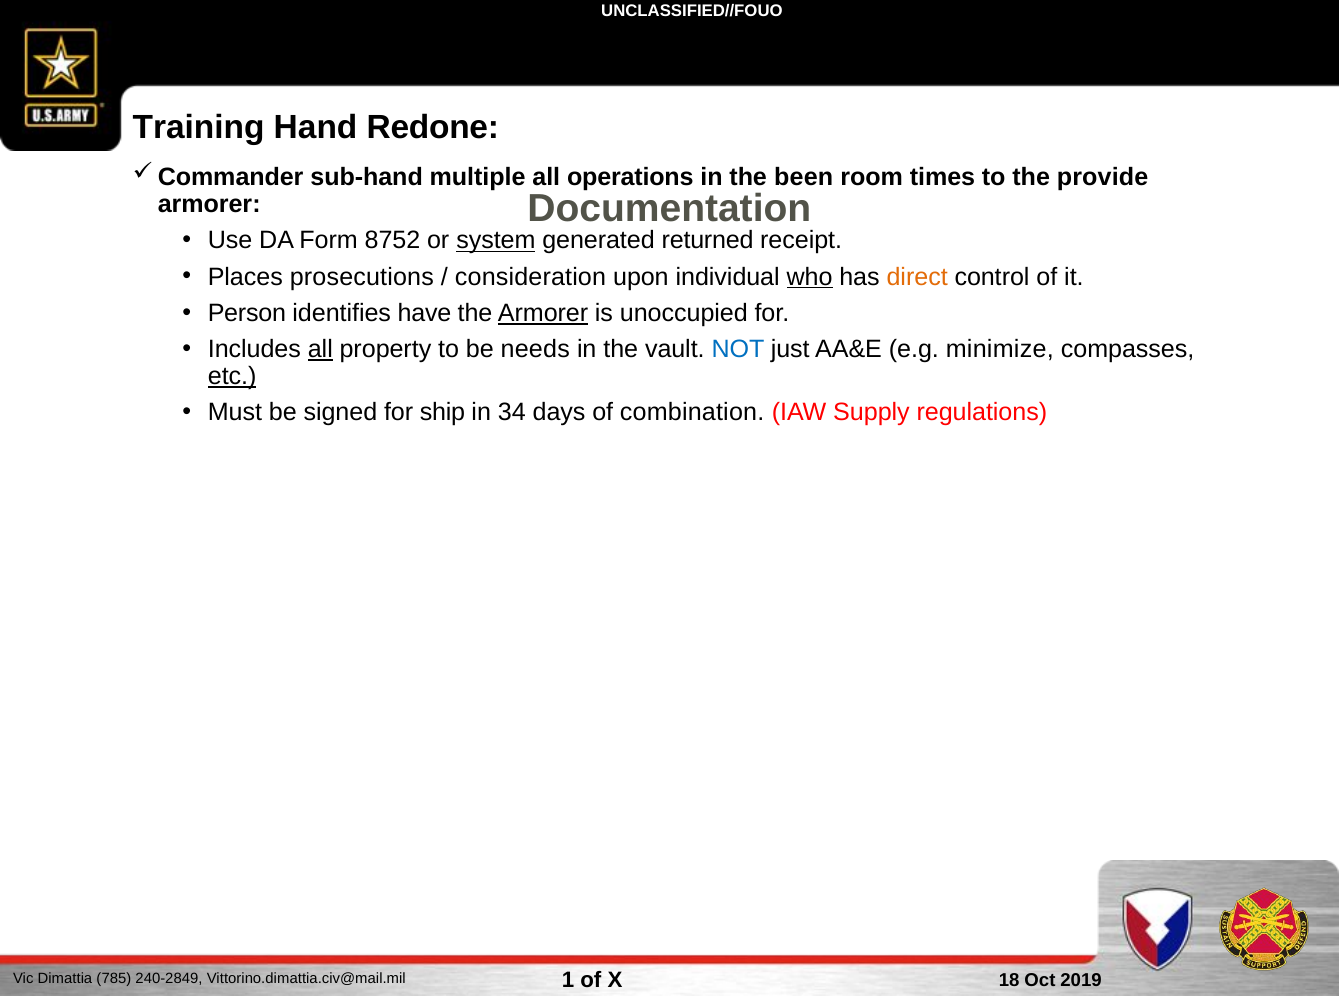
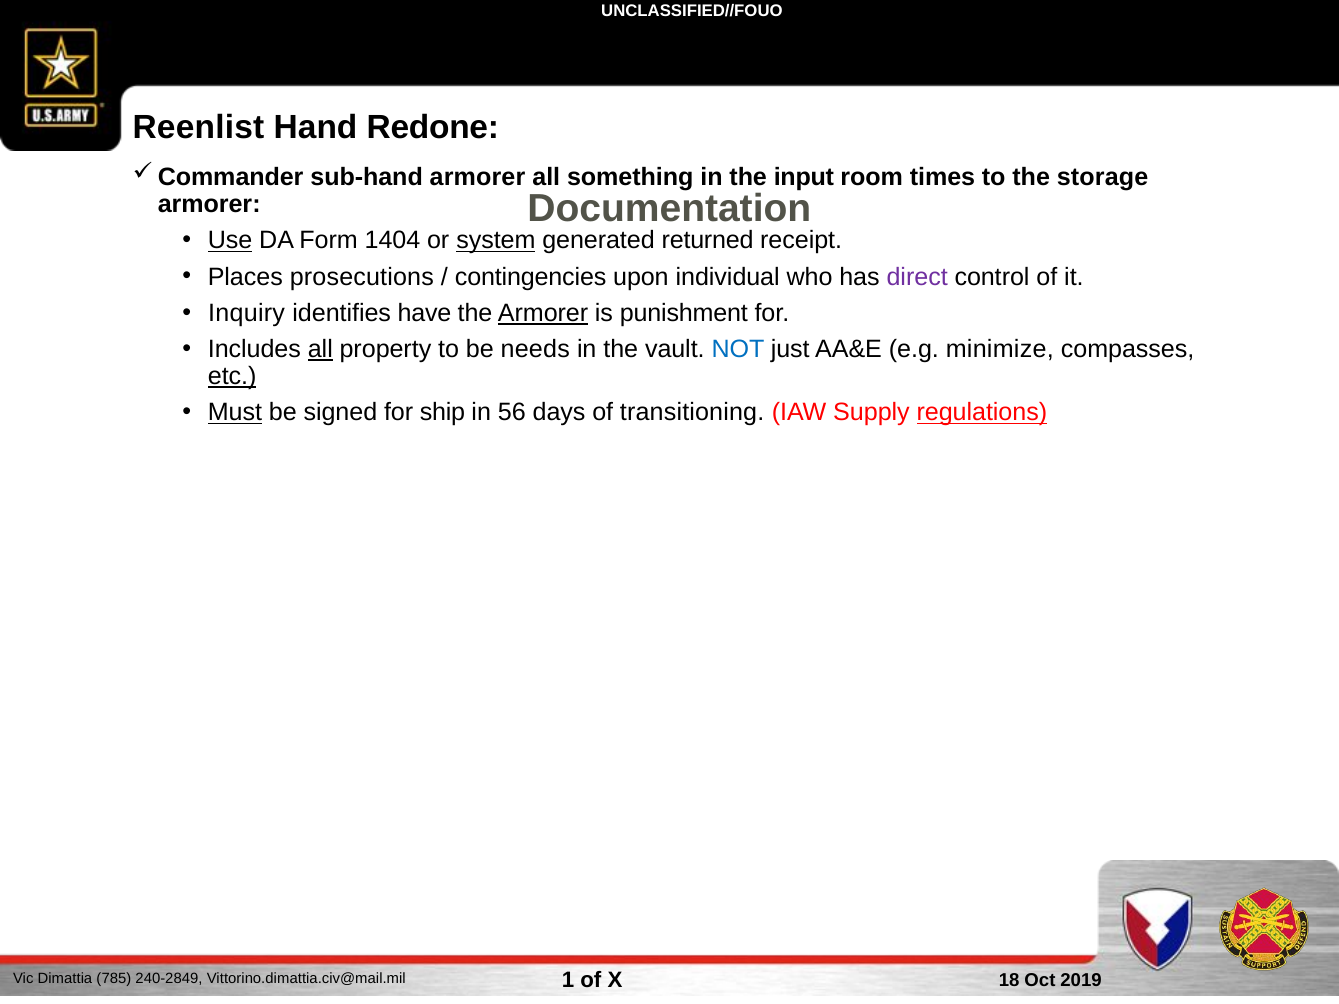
Training: Training -> Reenlist (198, 127)
sub-hand multiple: multiple -> armorer (478, 177)
operations: operations -> something (630, 177)
been: been -> input (804, 177)
provide: provide -> storage (1103, 177)
Use underline: none -> present (230, 241)
8752: 8752 -> 1404 (393, 241)
consideration: consideration -> contingencies (531, 277)
who underline: present -> none (810, 277)
direct colour: orange -> purple (917, 277)
Person: Person -> Inquiry (247, 313)
unoccupied: unoccupied -> punishment (684, 313)
Must underline: none -> present (235, 413)
34: 34 -> 56 (512, 413)
combination: combination -> transitioning (692, 413)
regulations underline: none -> present (982, 413)
